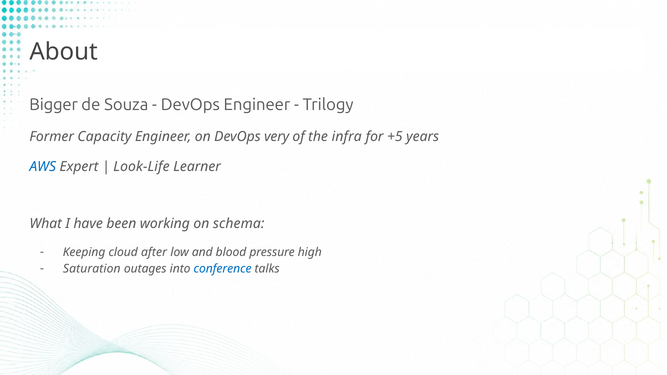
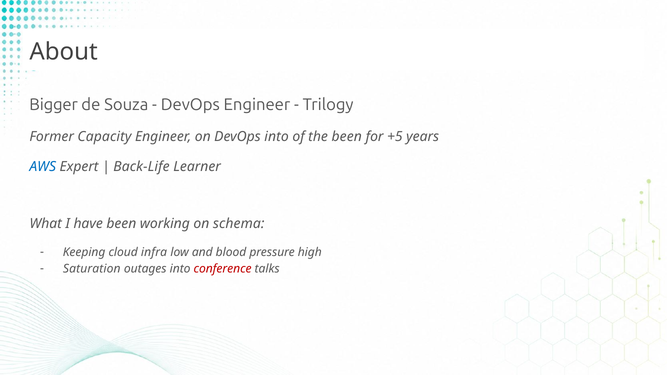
DevOps very: very -> into (277, 137)
the infra: infra -> been (347, 137)
Look-Life: Look-Life -> Back-Life (141, 167)
after: after -> infra (154, 252)
conference colour: blue -> red (223, 269)
